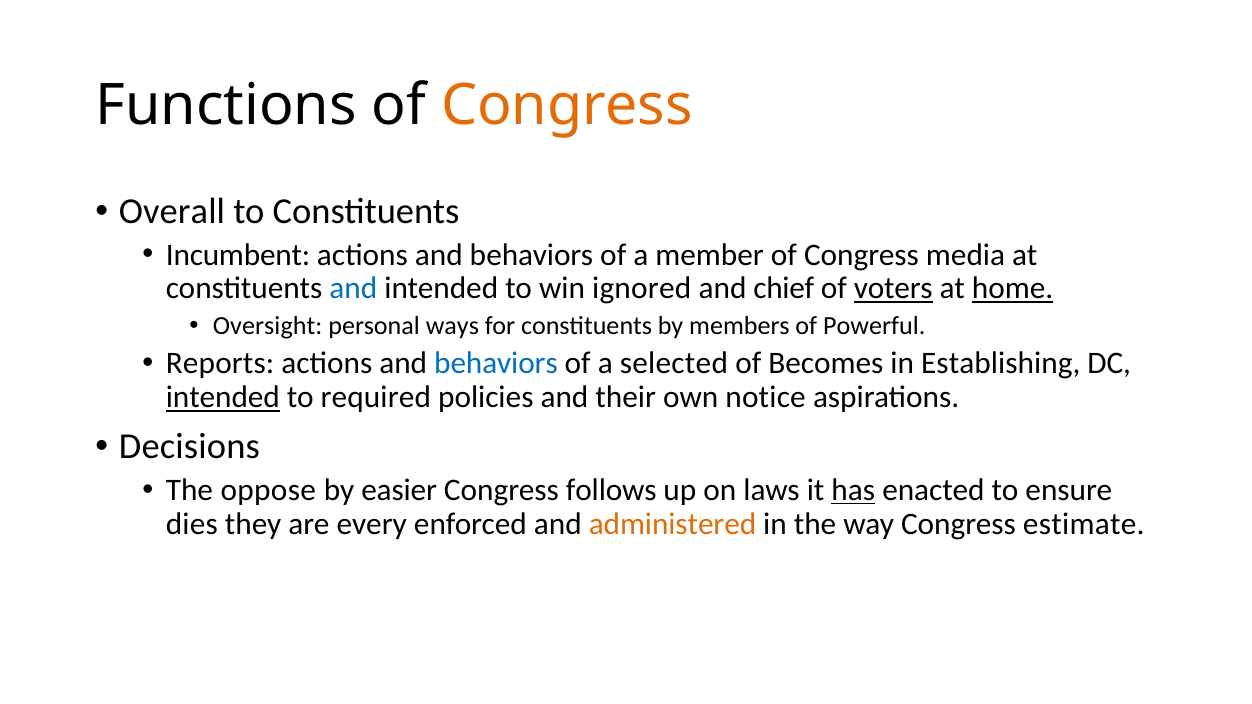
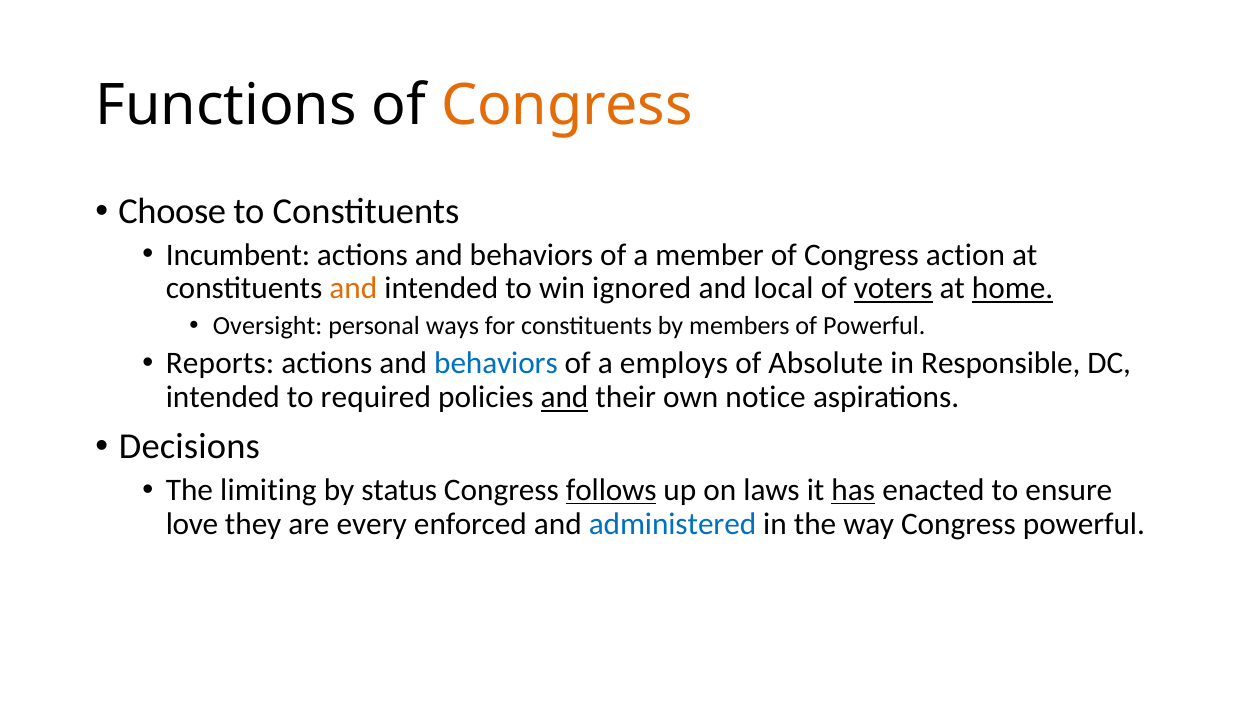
Overall: Overall -> Choose (172, 212)
media: media -> action (966, 255)
and colour: blue -> orange (353, 289)
chief: chief -> local (784, 289)
selected: selected -> employs (674, 364)
Becomes: Becomes -> Absolute (826, 364)
Establishing: Establishing -> Responsible (1001, 364)
intended underline: present -> none (223, 397)
and underline: none -> present (564, 397)
oppose: oppose -> limiting (268, 490)
easier: easier -> status (399, 490)
follows underline: none -> present (611, 490)
dies: dies -> love (192, 524)
administered colour: orange -> blue (673, 524)
Congress estimate: estimate -> powerful (1084, 524)
